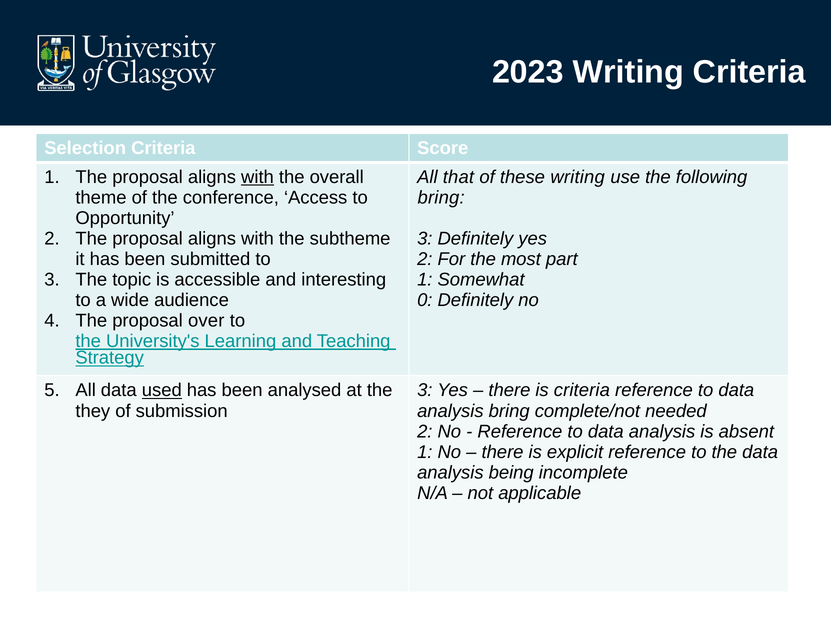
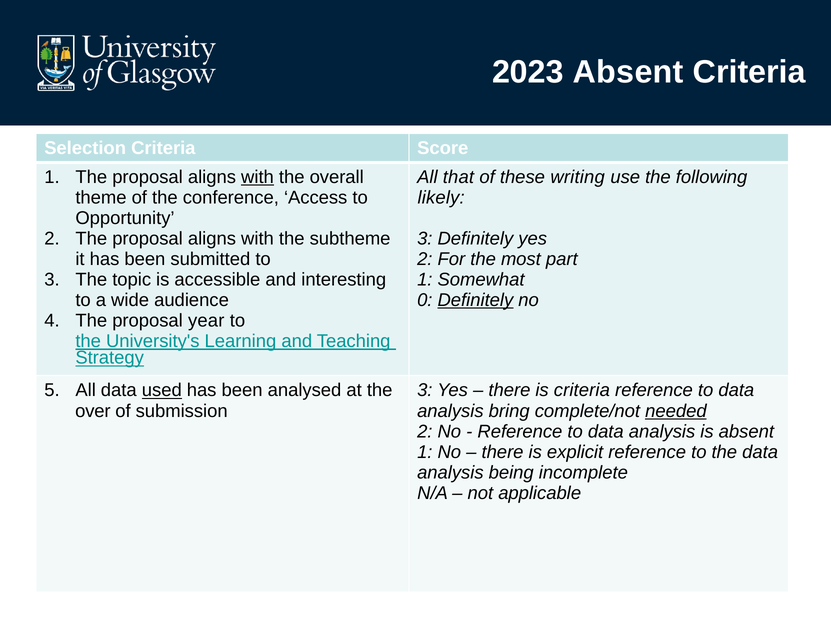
2023 Writing: Writing -> Absent (628, 72)
bring: bring -> likely (441, 198)
Definitely underline: none -> present (475, 300)
over: over -> year (206, 321)
they: they -> over (93, 411)
needed underline: none -> present (676, 411)
